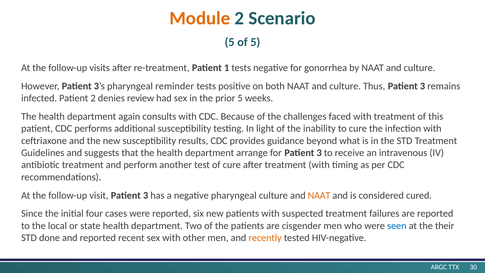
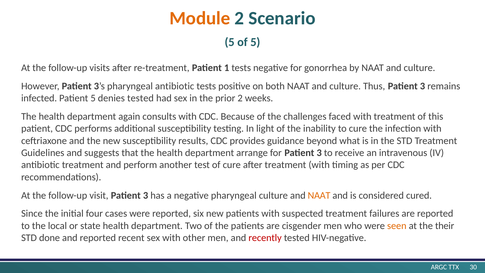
pharyngeal reminder: reminder -> antibiotic (175, 86)
Patient 2: 2 -> 5 (93, 98)
denies review: review -> tested (140, 98)
prior 5: 5 -> 2 (240, 98)
seen colour: blue -> orange (397, 226)
recently colour: orange -> red (265, 238)
